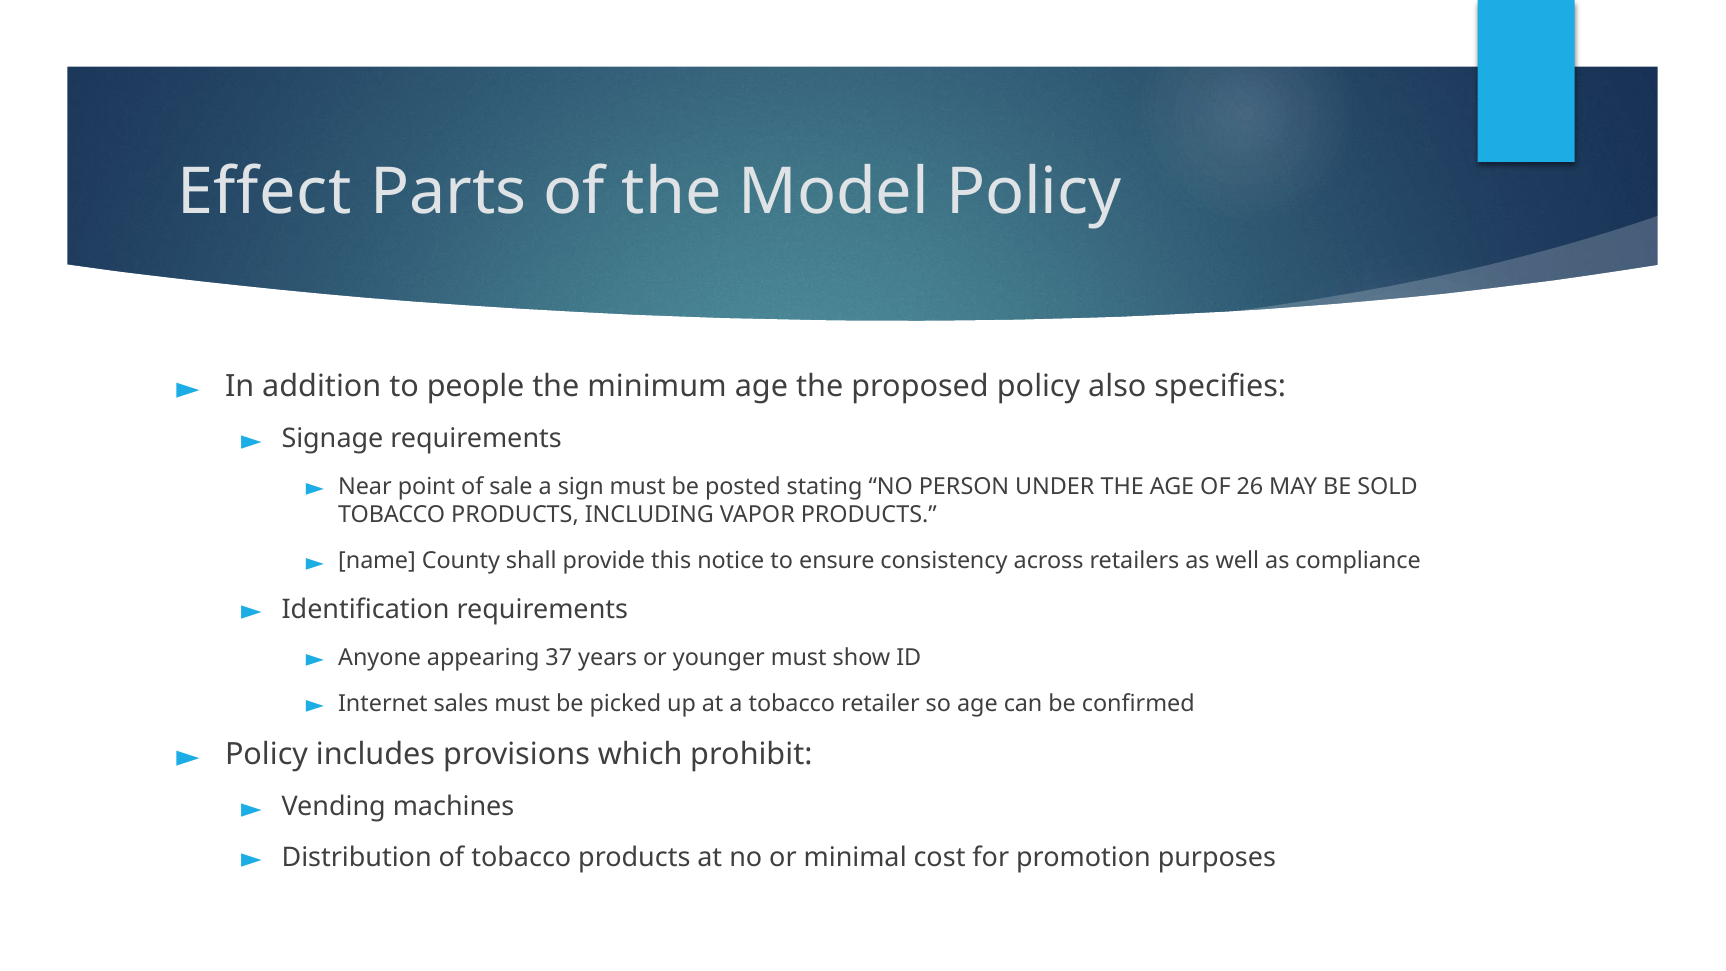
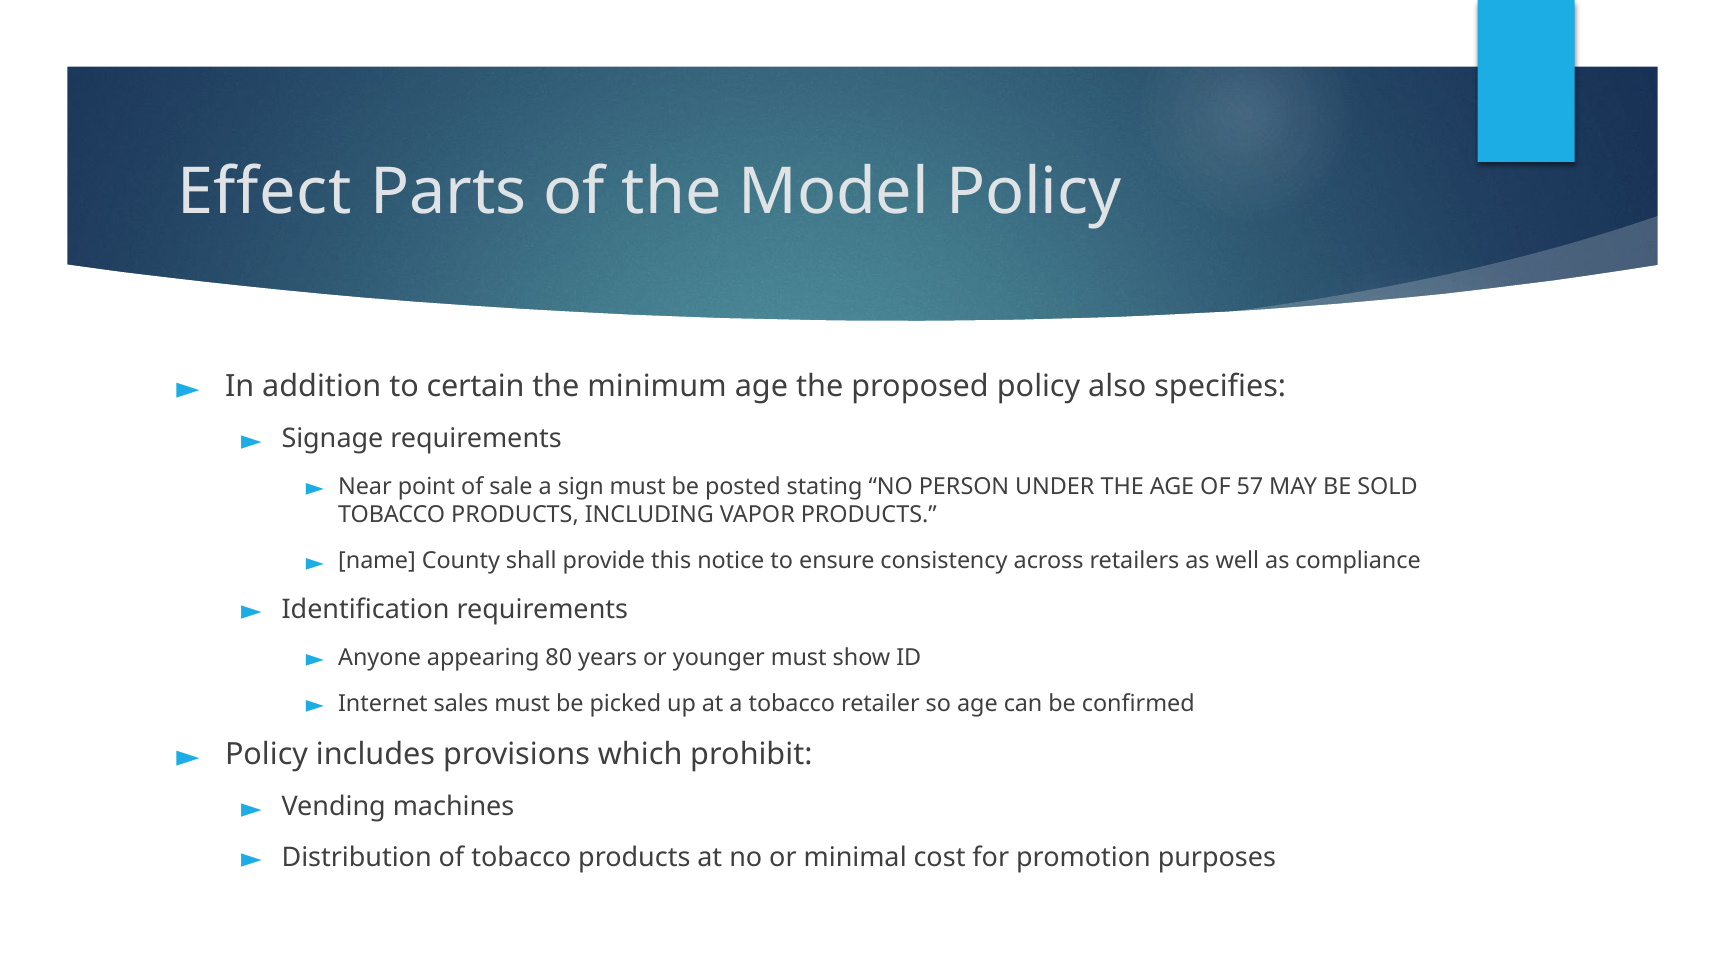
people: people -> certain (476, 387)
26: 26 -> 57 (1250, 487)
37: 37 -> 80 (559, 657)
